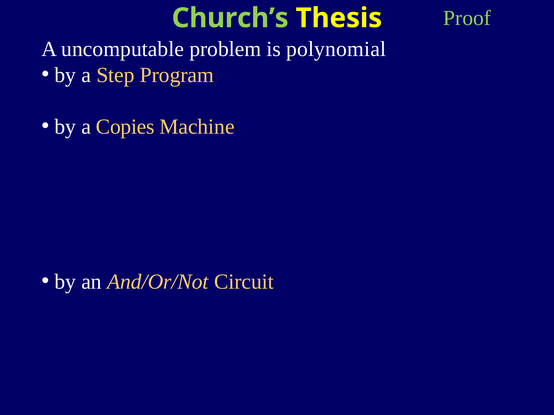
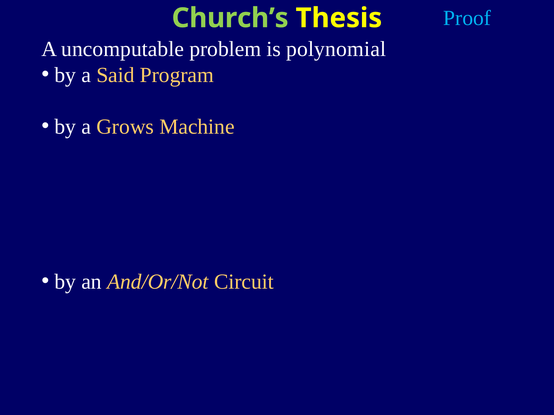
Proof colour: light green -> light blue (467, 18)
Step: Step -> Said (115, 75)
Copies: Copies -> Grows (125, 127)
